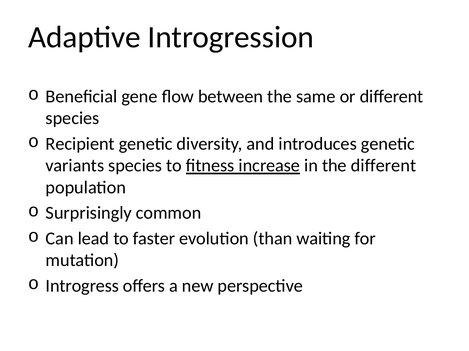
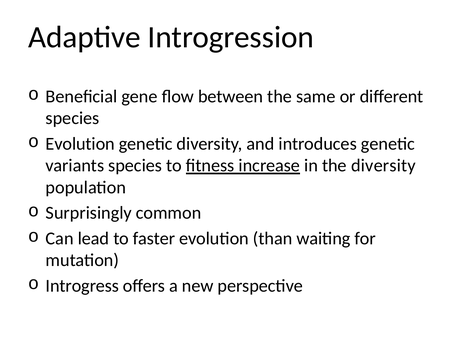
Recipient: Recipient -> Evolution (80, 144)
the different: different -> diversity (383, 166)
